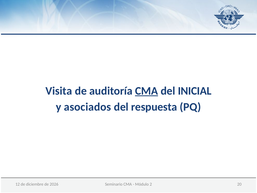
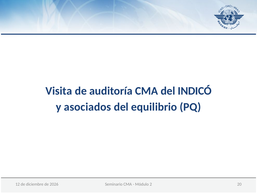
CMA underline: present -> none (147, 91)
INICIAL: INICIAL -> INDICÓ (195, 91)
respuesta: respuesta -> equilibrio (154, 107)
